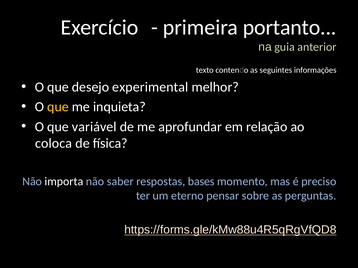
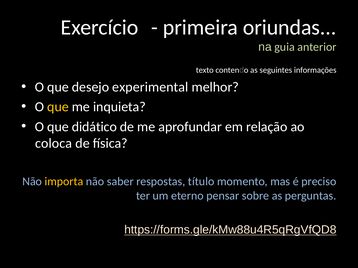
portanto: portanto -> oriundas (290, 27)
variável: variável -> didático (94, 127)
importa colour: white -> yellow (64, 182)
bases: bases -> título (201, 182)
